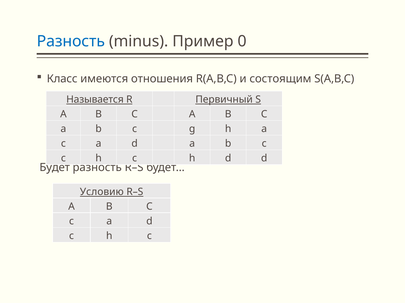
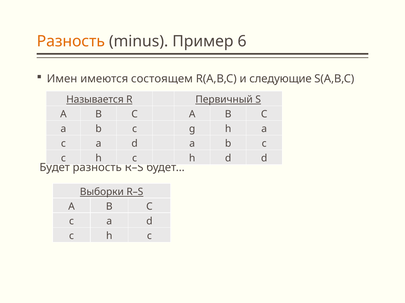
Разность colour: blue -> orange (71, 41)
0: 0 -> 6 (242, 41)
Класс: Класс -> Имен (62, 79)
отношения: отношения -> состоящем (162, 79)
состоящим: состоящим -> следующие (281, 79)
Условию: Условию -> Выборки (102, 192)
